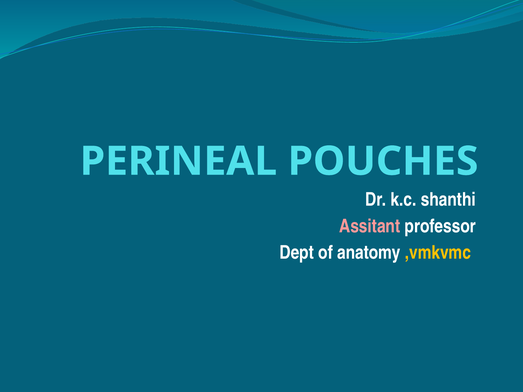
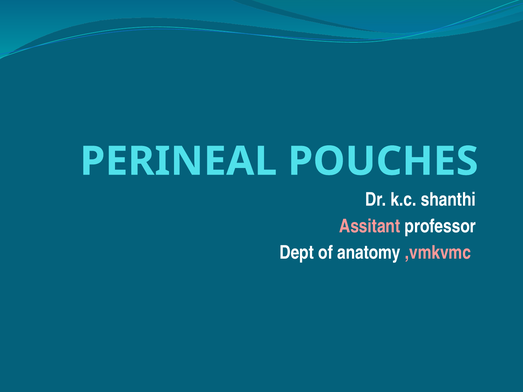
,vmkvmc colour: yellow -> pink (438, 253)
